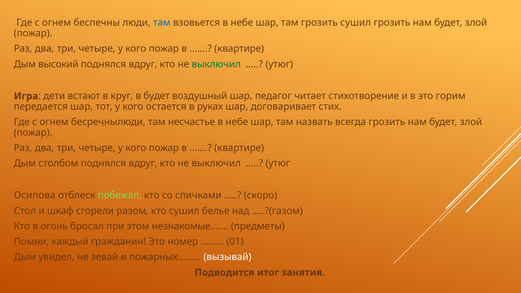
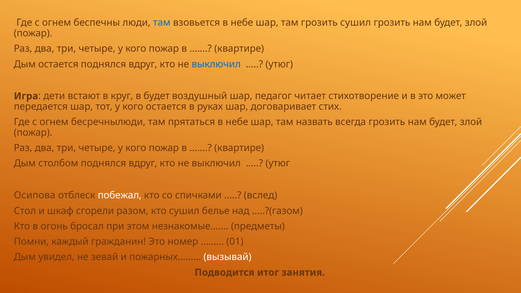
Дым высокий: высокий -> остается (58, 64)
выключил colour: green -> blue (216, 64)
горим: горим -> может (451, 96)
несчастье: несчастье -> прятаться (192, 122)
побежал colour: light green -> white (120, 195)
скоро: скоро -> вслед (261, 195)
